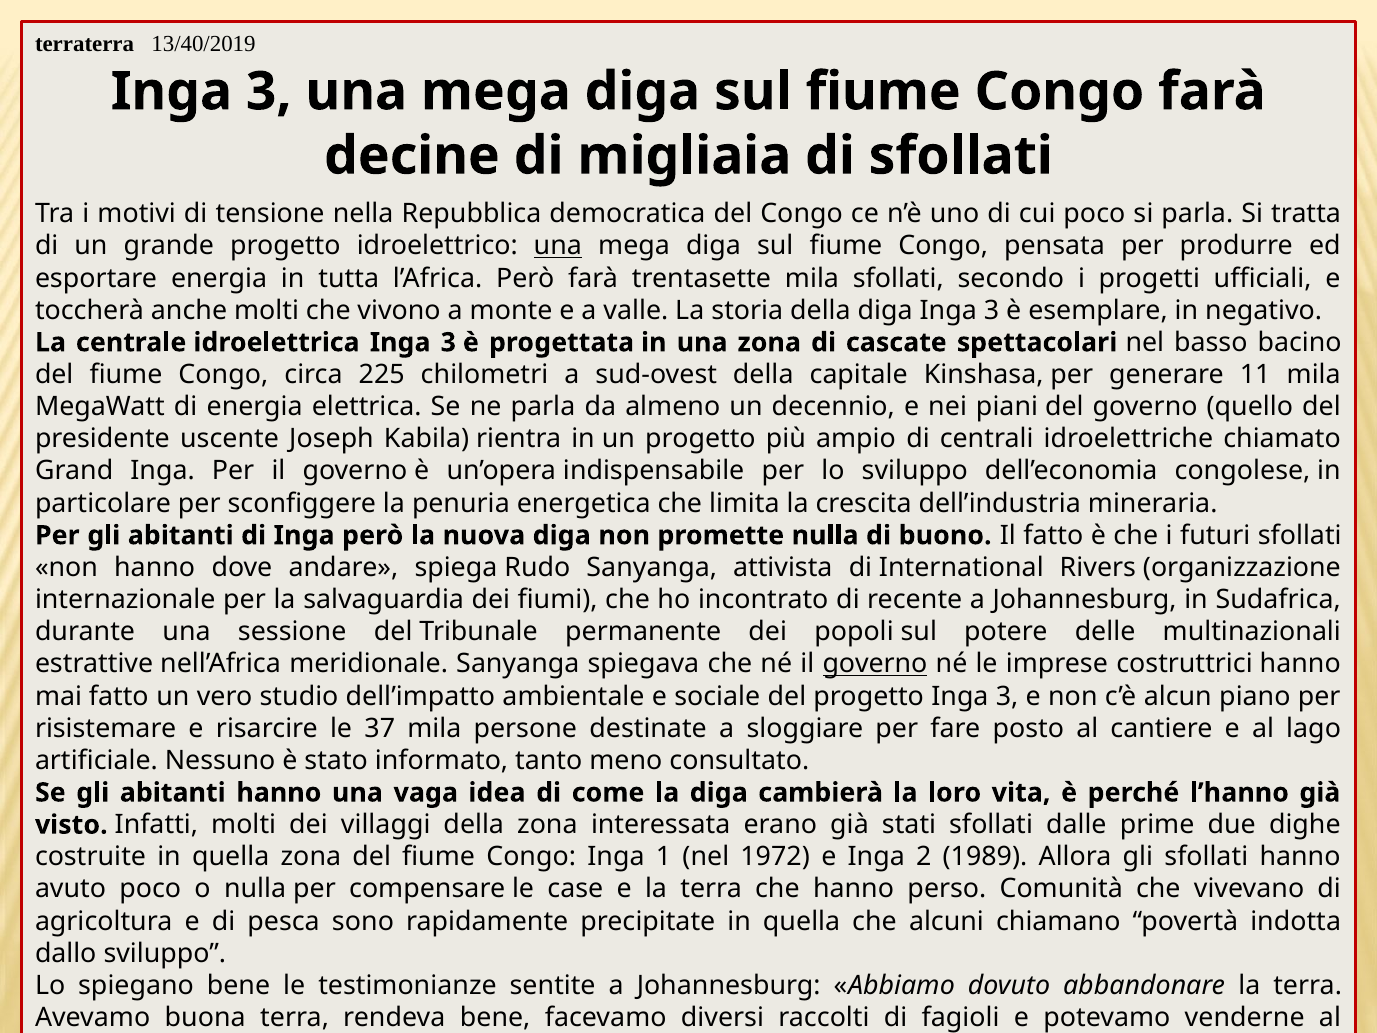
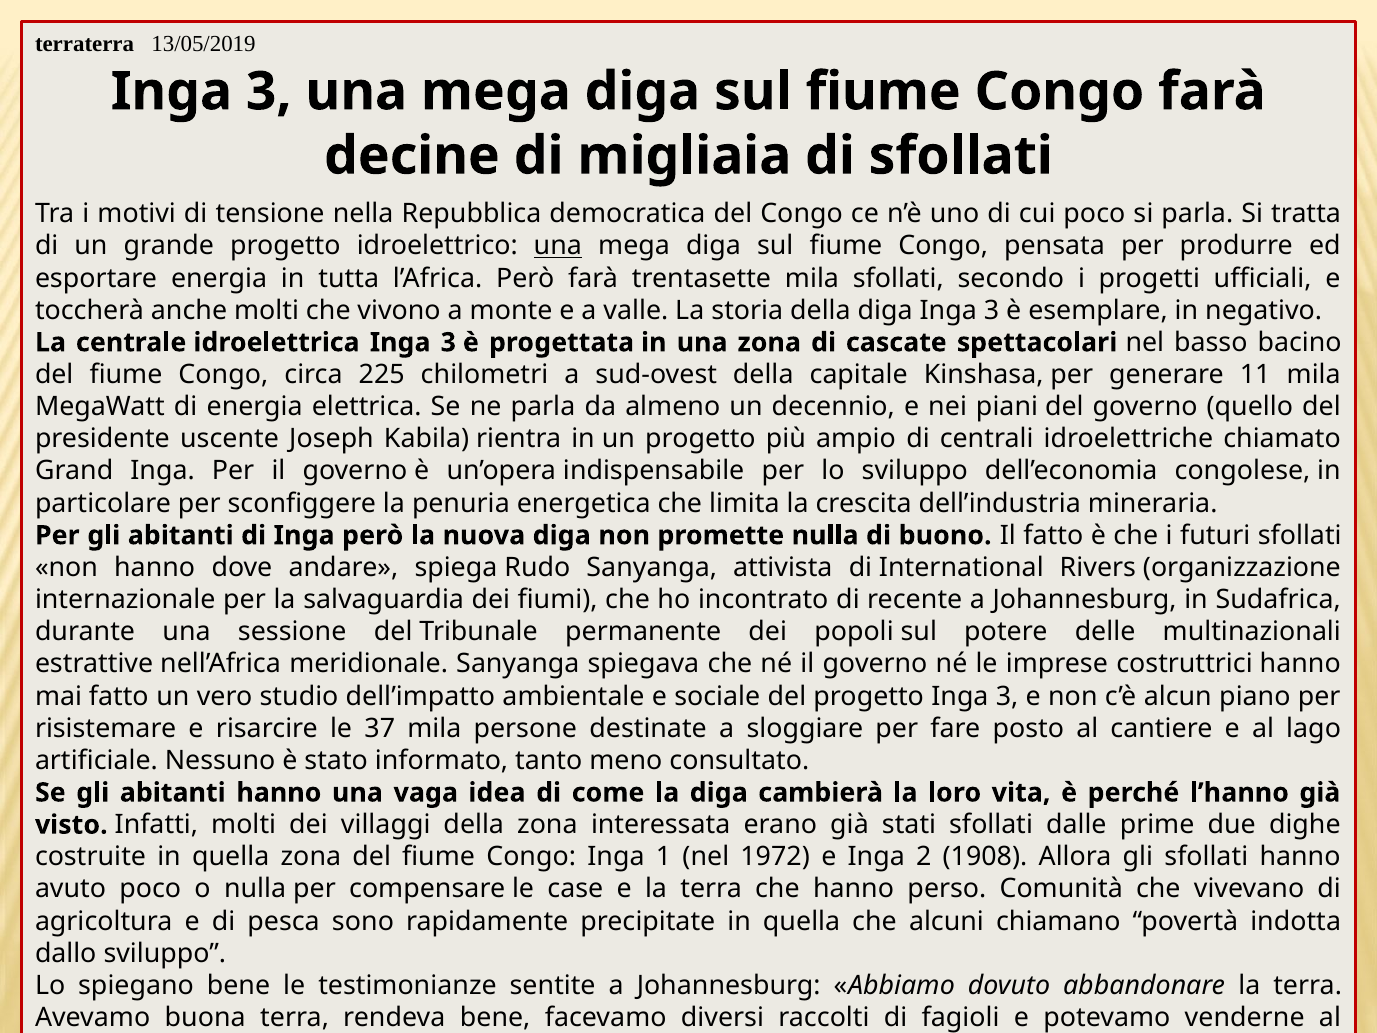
13/40/2019: 13/40/2019 -> 13/05/2019 (203, 44)
governo underline: present -> none (875, 664)
1989: 1989 -> 1908 (985, 857)
